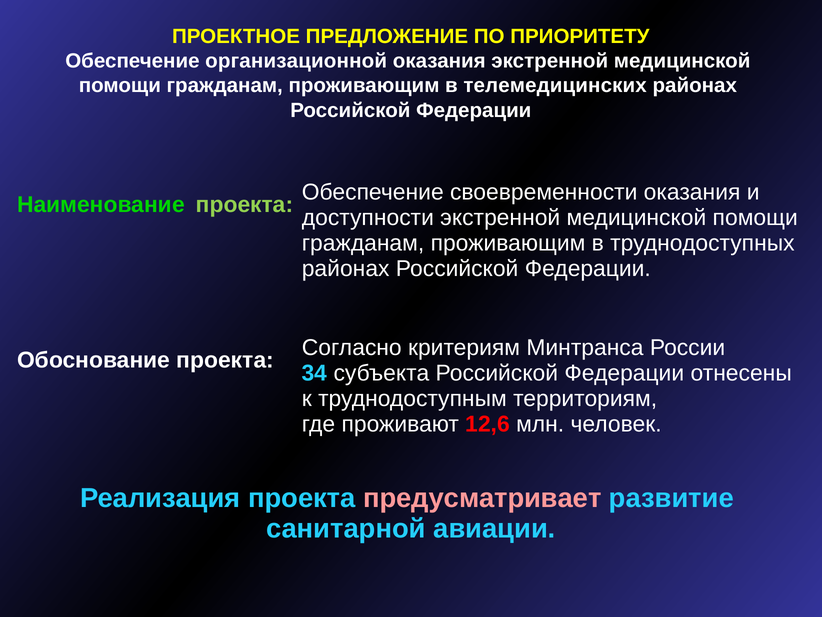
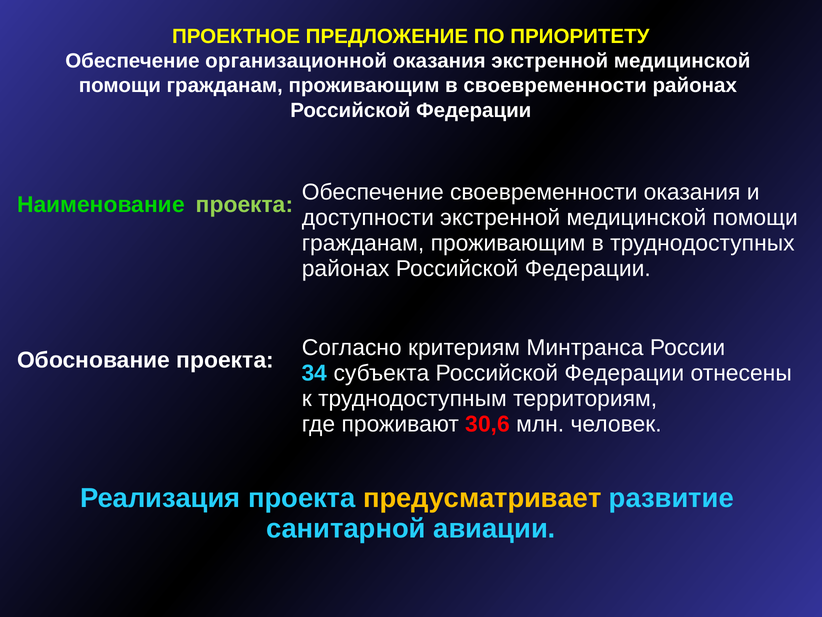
в телемедицинских: телемедицинских -> своевременности (555, 86)
12,6: 12,6 -> 30,6 (488, 424)
предусматривает colour: pink -> yellow (482, 498)
